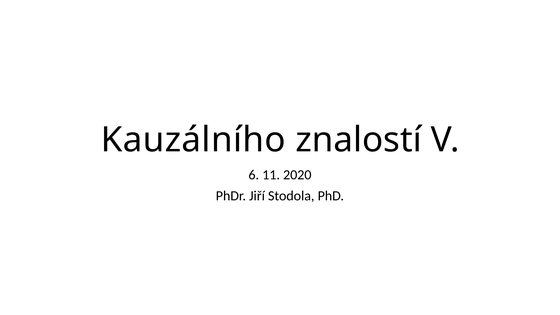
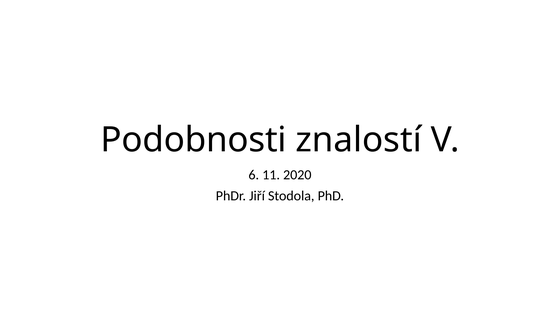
Kauzálního: Kauzálního -> Podobnosti (193, 140)
